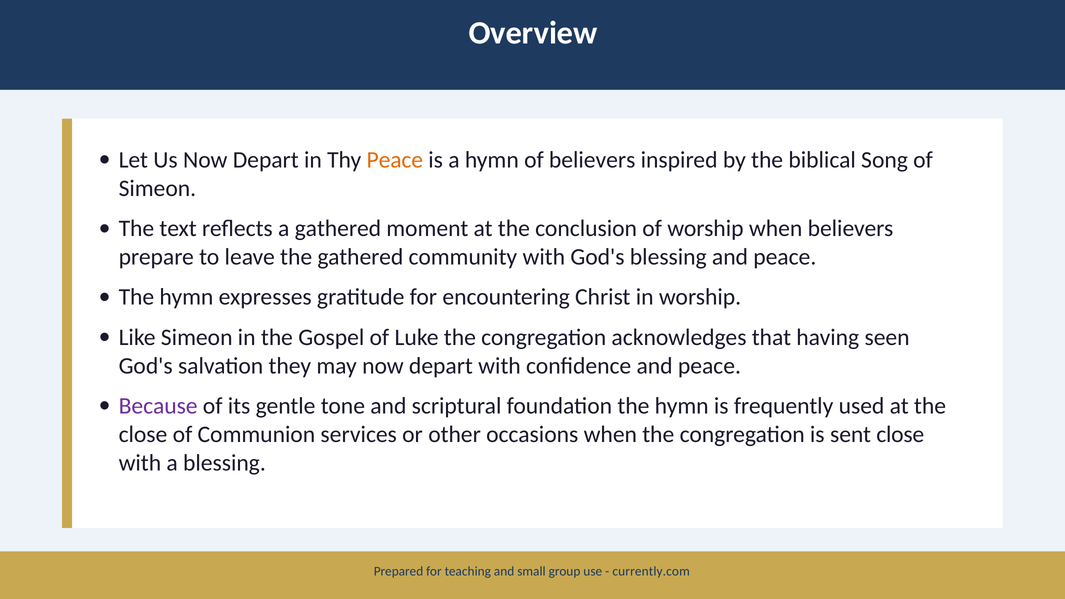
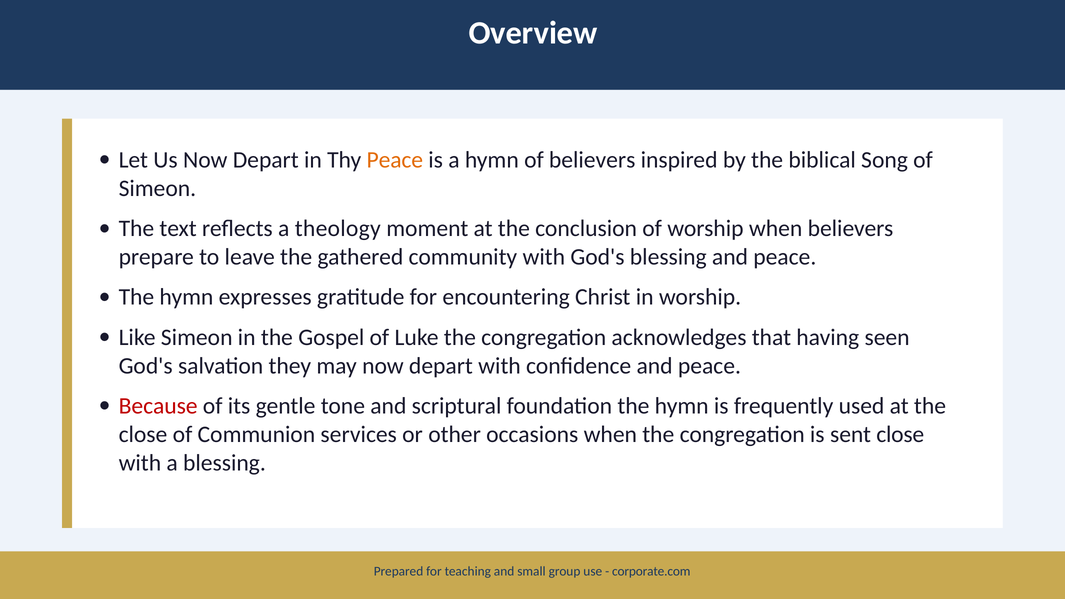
a gathered: gathered -> theology (338, 229)
Because colour: purple -> red (158, 406)
currently.com: currently.com -> corporate.com (651, 571)
